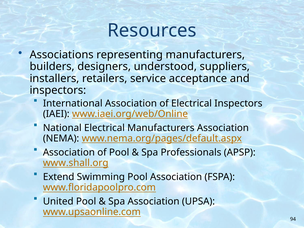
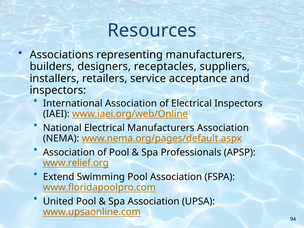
understood: understood -> receptacles (165, 67)
www.shall.org: www.shall.org -> www.relief.org (76, 163)
